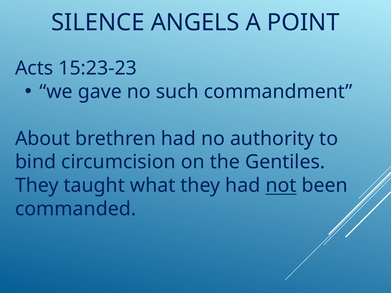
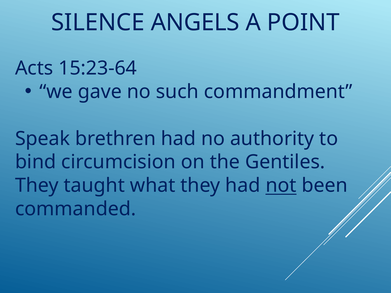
15:23-23: 15:23-23 -> 15:23-64 (98, 68)
About: About -> Speak (43, 139)
